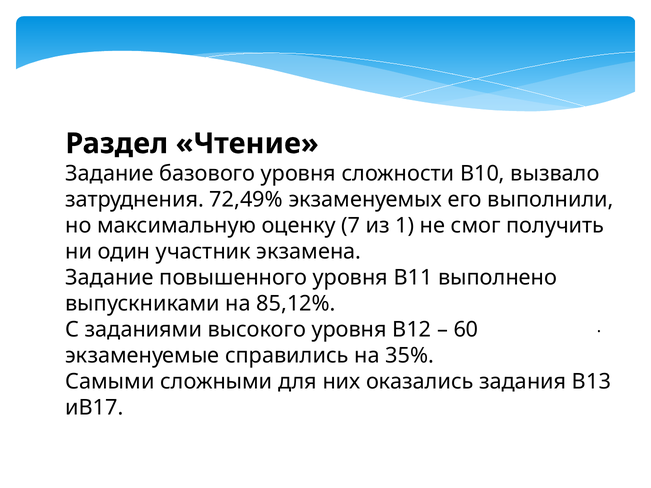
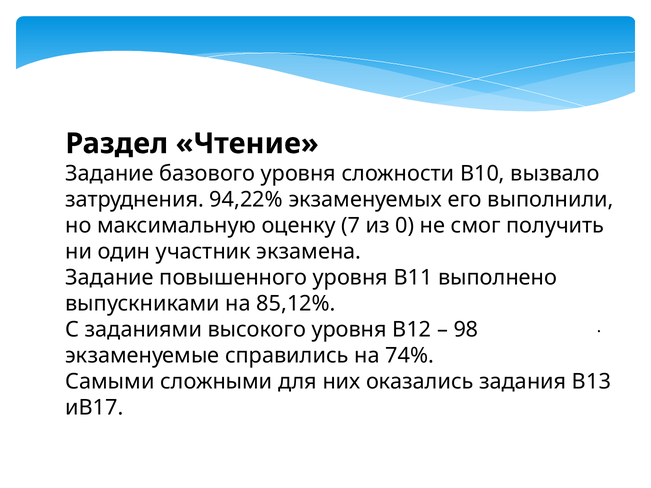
72,49%: 72,49% -> 94,22% (246, 200)
1: 1 -> 0 (405, 226)
60: 60 -> 98 (466, 330)
35%: 35% -> 74% (410, 356)
